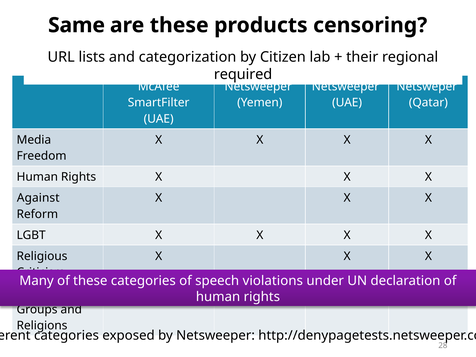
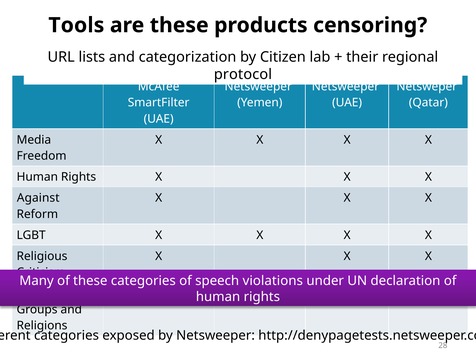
Same: Same -> Tools (76, 25)
required: required -> protocol (243, 75)
